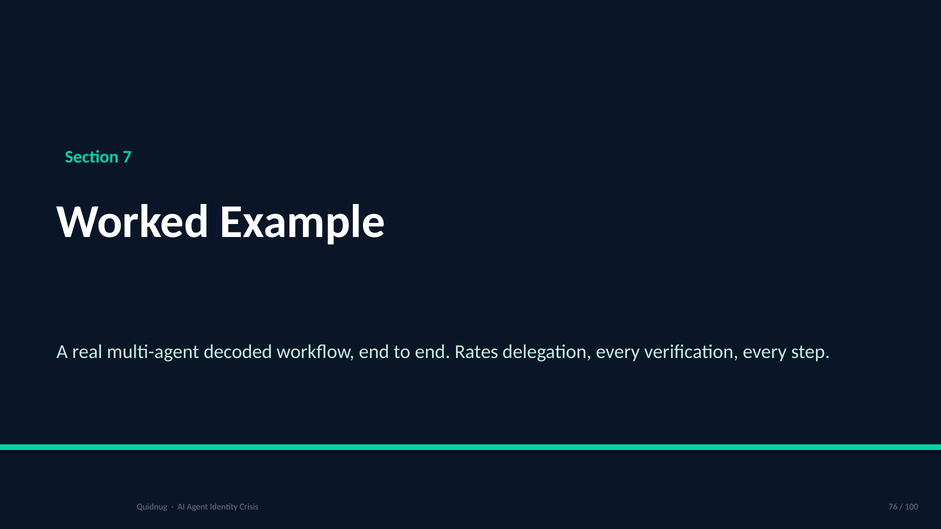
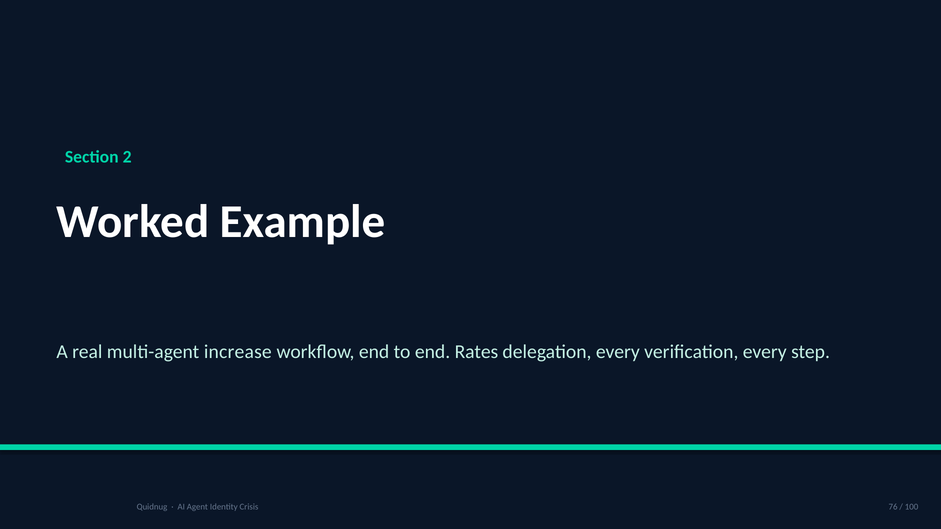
7: 7 -> 2 (127, 157)
decoded: decoded -> increase (238, 352)
